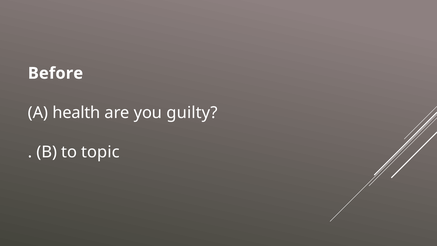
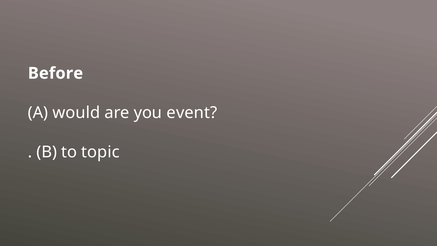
health: health -> would (76, 113)
guilty: guilty -> event (192, 113)
